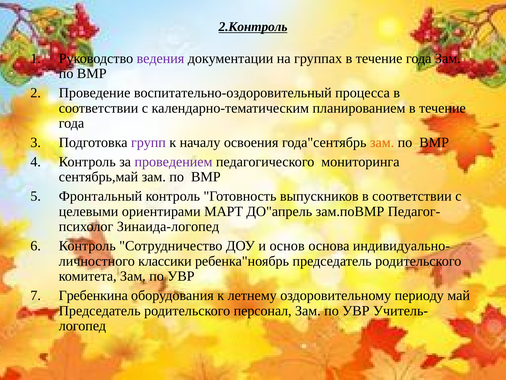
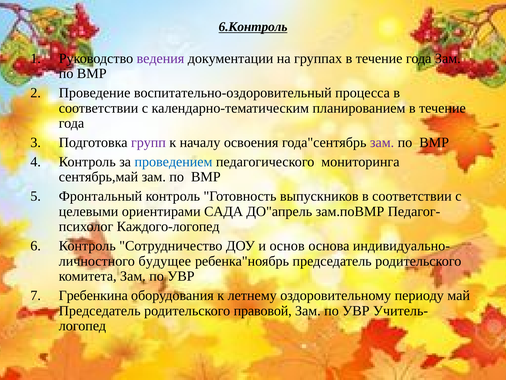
2.Контроль: 2.Контроль -> 6.Контроль (253, 27)
зам colour: orange -> purple (382, 142)
проведением colour: purple -> blue (173, 162)
МАРТ: МАРТ -> САДА (224, 211)
Зинаида-логопед: Зинаида-логопед -> Каждого-логопед (168, 226)
классики: классики -> будущее (165, 261)
персонал: персонал -> правовой (263, 310)
